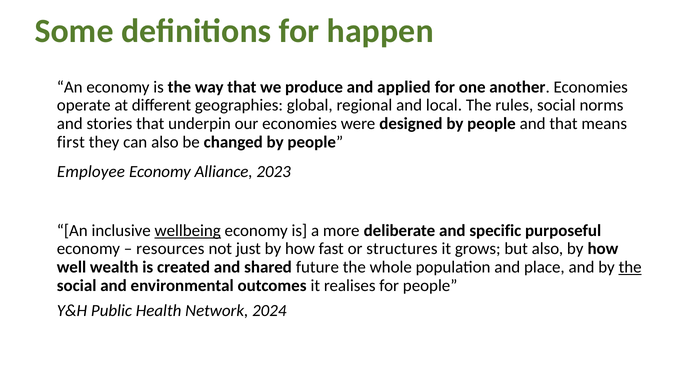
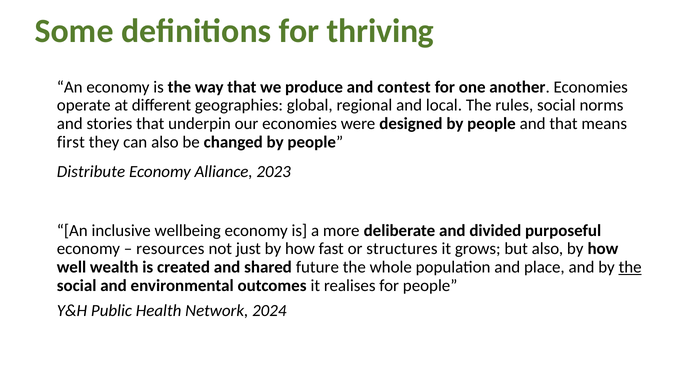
happen: happen -> thriving (381, 31)
applied: applied -> contest (404, 87)
Employee: Employee -> Distribute (91, 172)
wellbeing underline: present -> none (188, 231)
specific: specific -> divided (495, 231)
